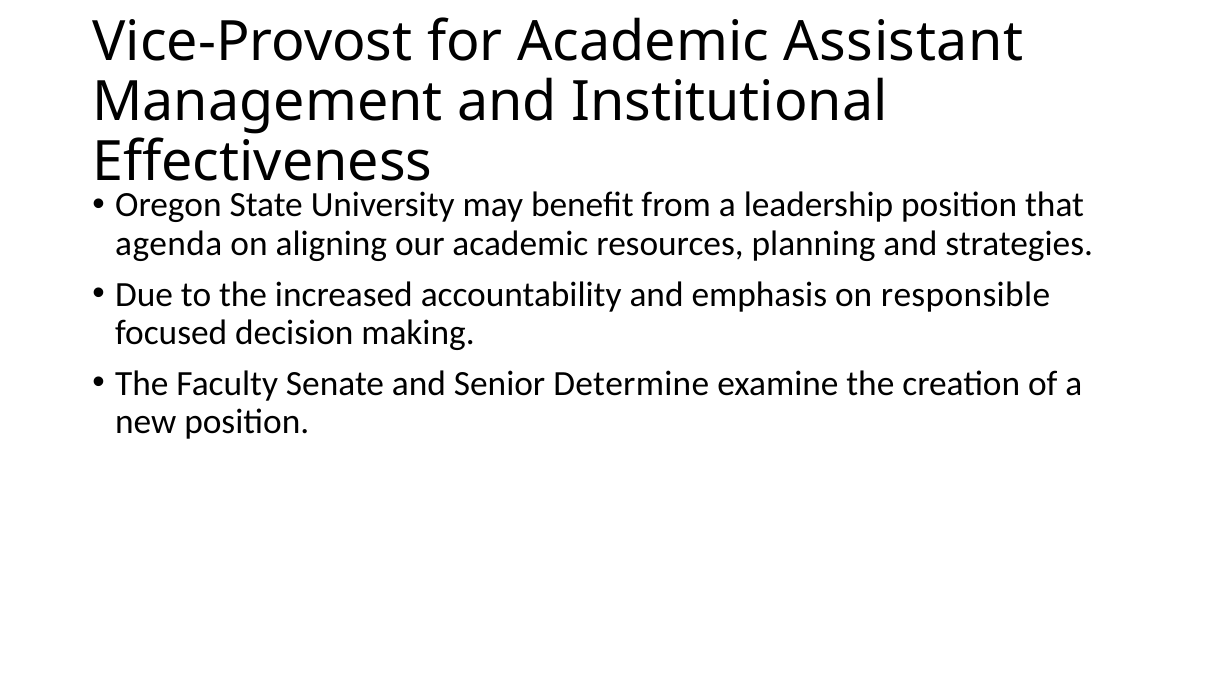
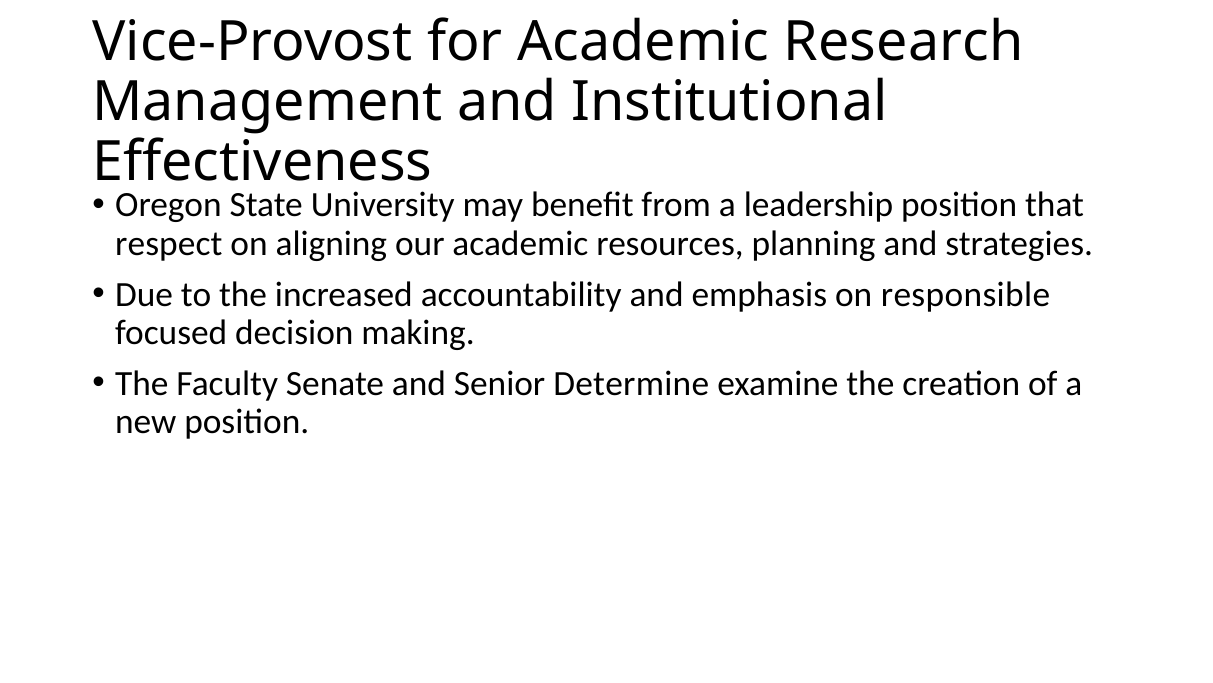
Assistant: Assistant -> Research (904, 42)
agenda: agenda -> respect (169, 243)
